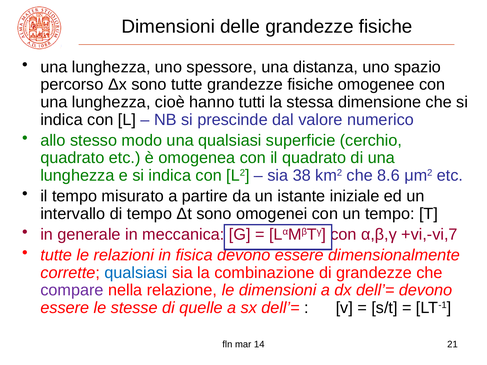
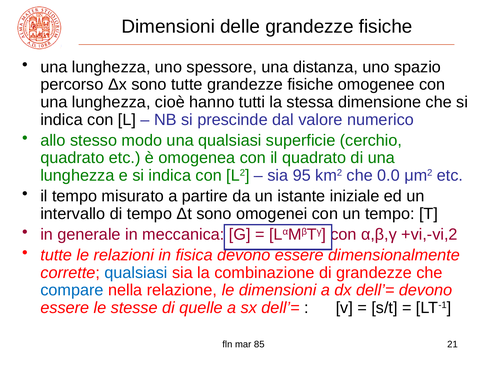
38: 38 -> 95 (302, 176)
8.6: 8.6 -> 0.0 (389, 176)
+vi,-vi,7: +vi,-vi,7 -> +vi,-vi,2 (429, 235)
compare colour: purple -> blue (72, 290)
14: 14 -> 85 (259, 345)
